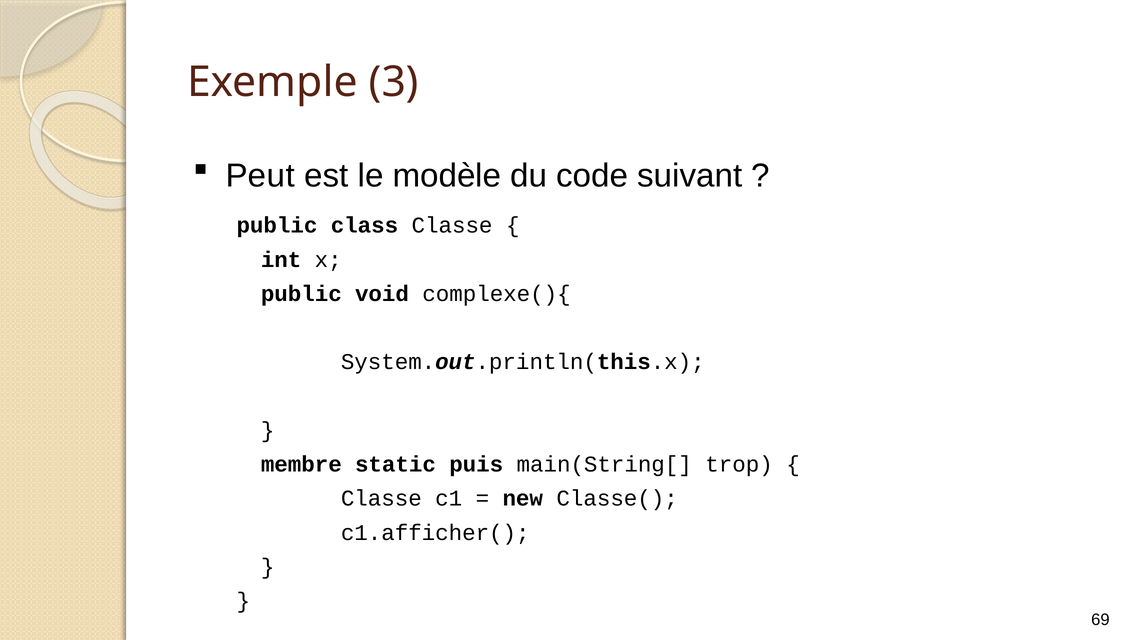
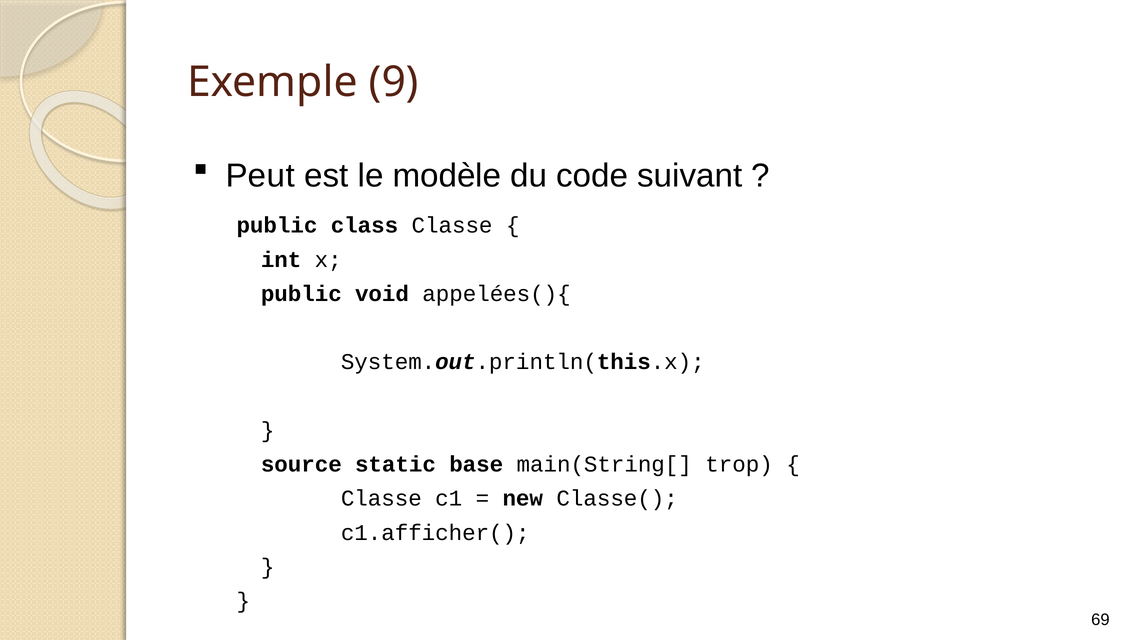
3: 3 -> 9 (394, 82)
complexe(){: complexe(){ -> appelées(){ (497, 294)
membre: membre -> source (301, 465)
puis: puis -> base (476, 465)
